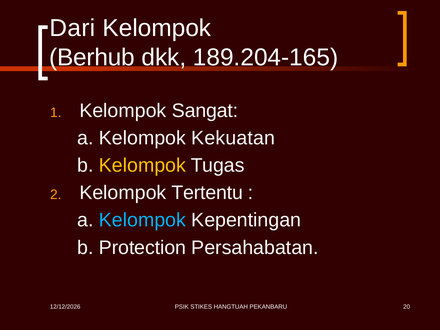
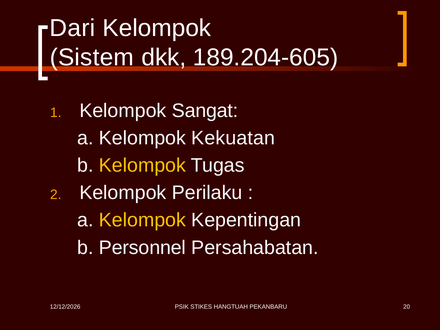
Berhub: Berhub -> Sistem (92, 57)
189.204-165: 189.204-165 -> 189.204-605 (266, 57)
Tertentu: Tertentu -> Perilaku (207, 193)
Kelompok colour: light blue -> yellow (142, 220)
Protection: Protection -> Personnel (142, 248)
